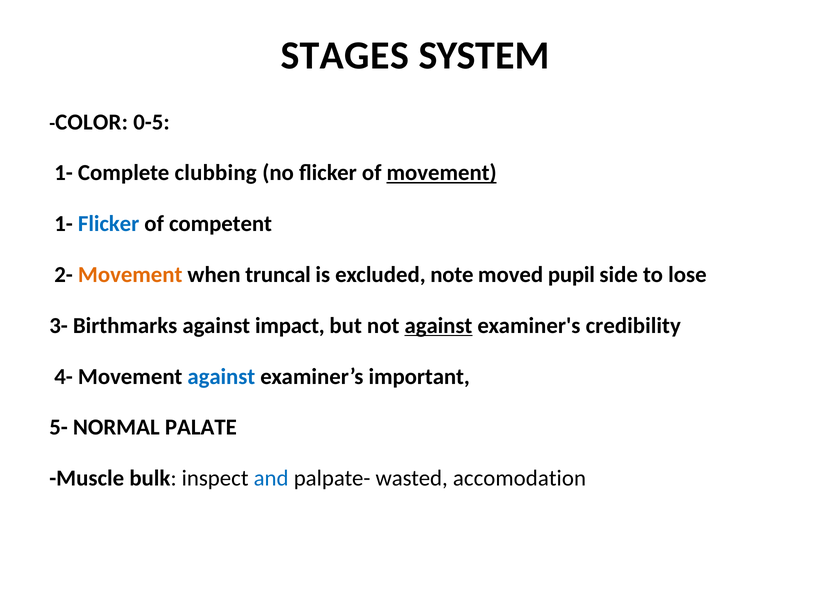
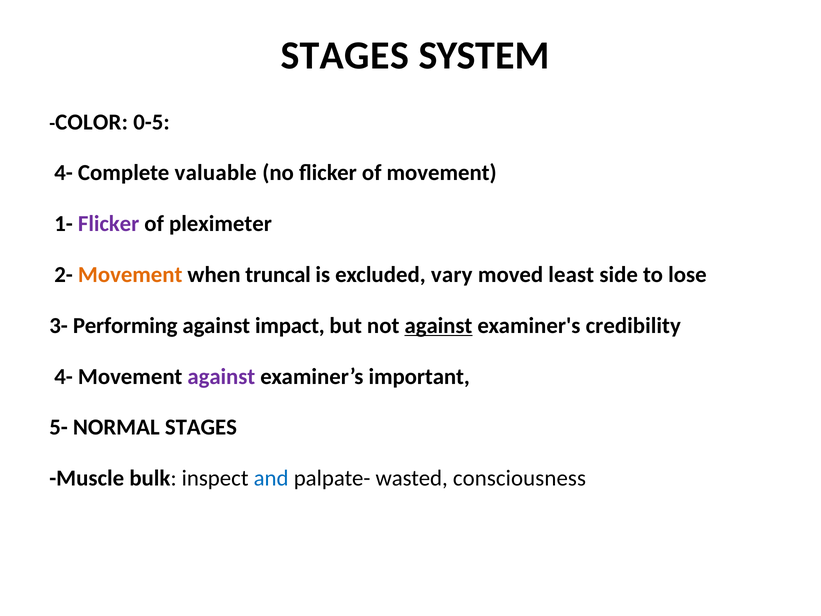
1-: 1- -> 4- (64, 173)
clubbing: clubbing -> valuable (216, 173)
movement underline: present -> none (442, 173)
Flicker colour: blue -> purple (109, 224)
competent: competent -> pleximeter (220, 224)
note: note -> vary (452, 275)
pupil: pupil -> least (571, 275)
Birthmarks: Birthmarks -> Performing (125, 326)
against colour: blue -> purple (221, 376)
NORMAL PALATE: PALATE -> STAGES (201, 427)
accomodation: accomodation -> consciousness (519, 478)
